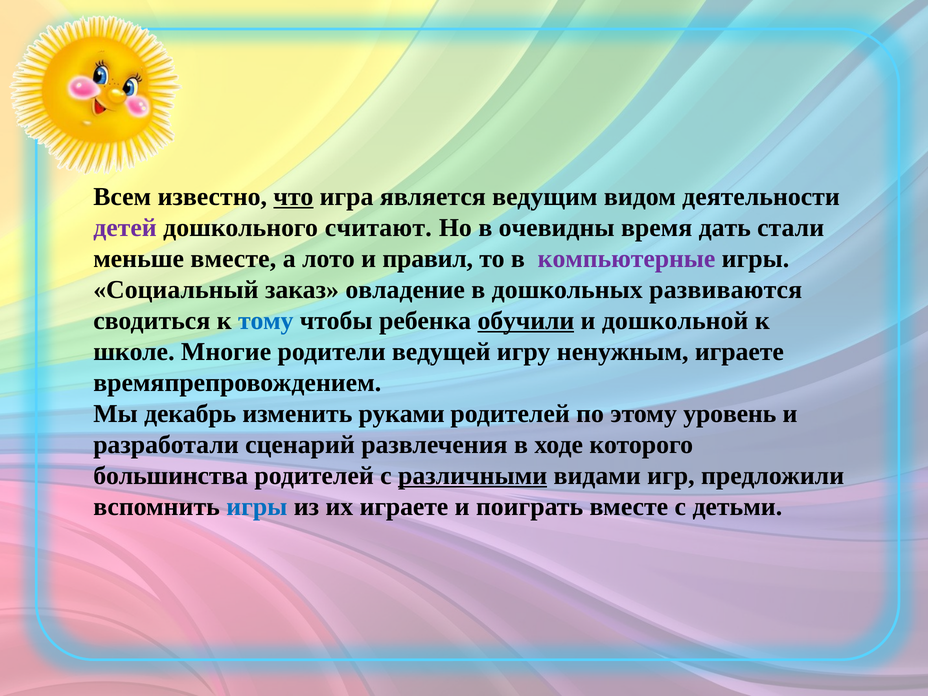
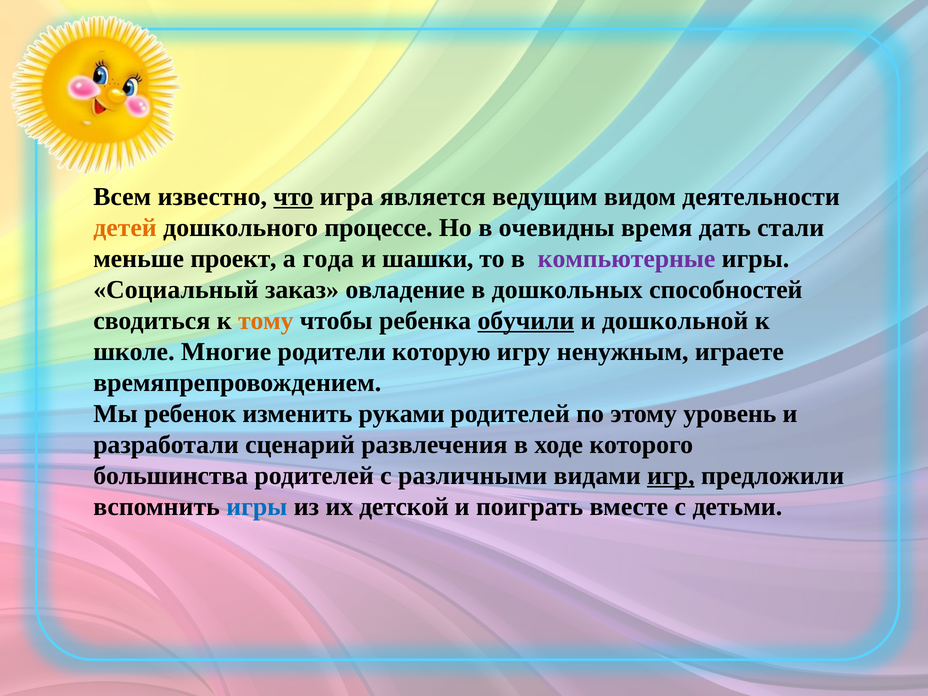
детей colour: purple -> orange (125, 228)
считают: считают -> процессе (379, 228)
меньше вместе: вместе -> проект (234, 259)
лото: лото -> года (328, 259)
правил: правил -> шашки (428, 259)
развиваются: развиваются -> способностей (726, 290)
тому colour: blue -> orange (266, 321)
ведущей: ведущей -> которую (441, 352)
декабрь: декабрь -> ребенок (190, 414)
различными underline: present -> none (473, 476)
игр underline: none -> present (671, 476)
их играете: играете -> детской (404, 507)
